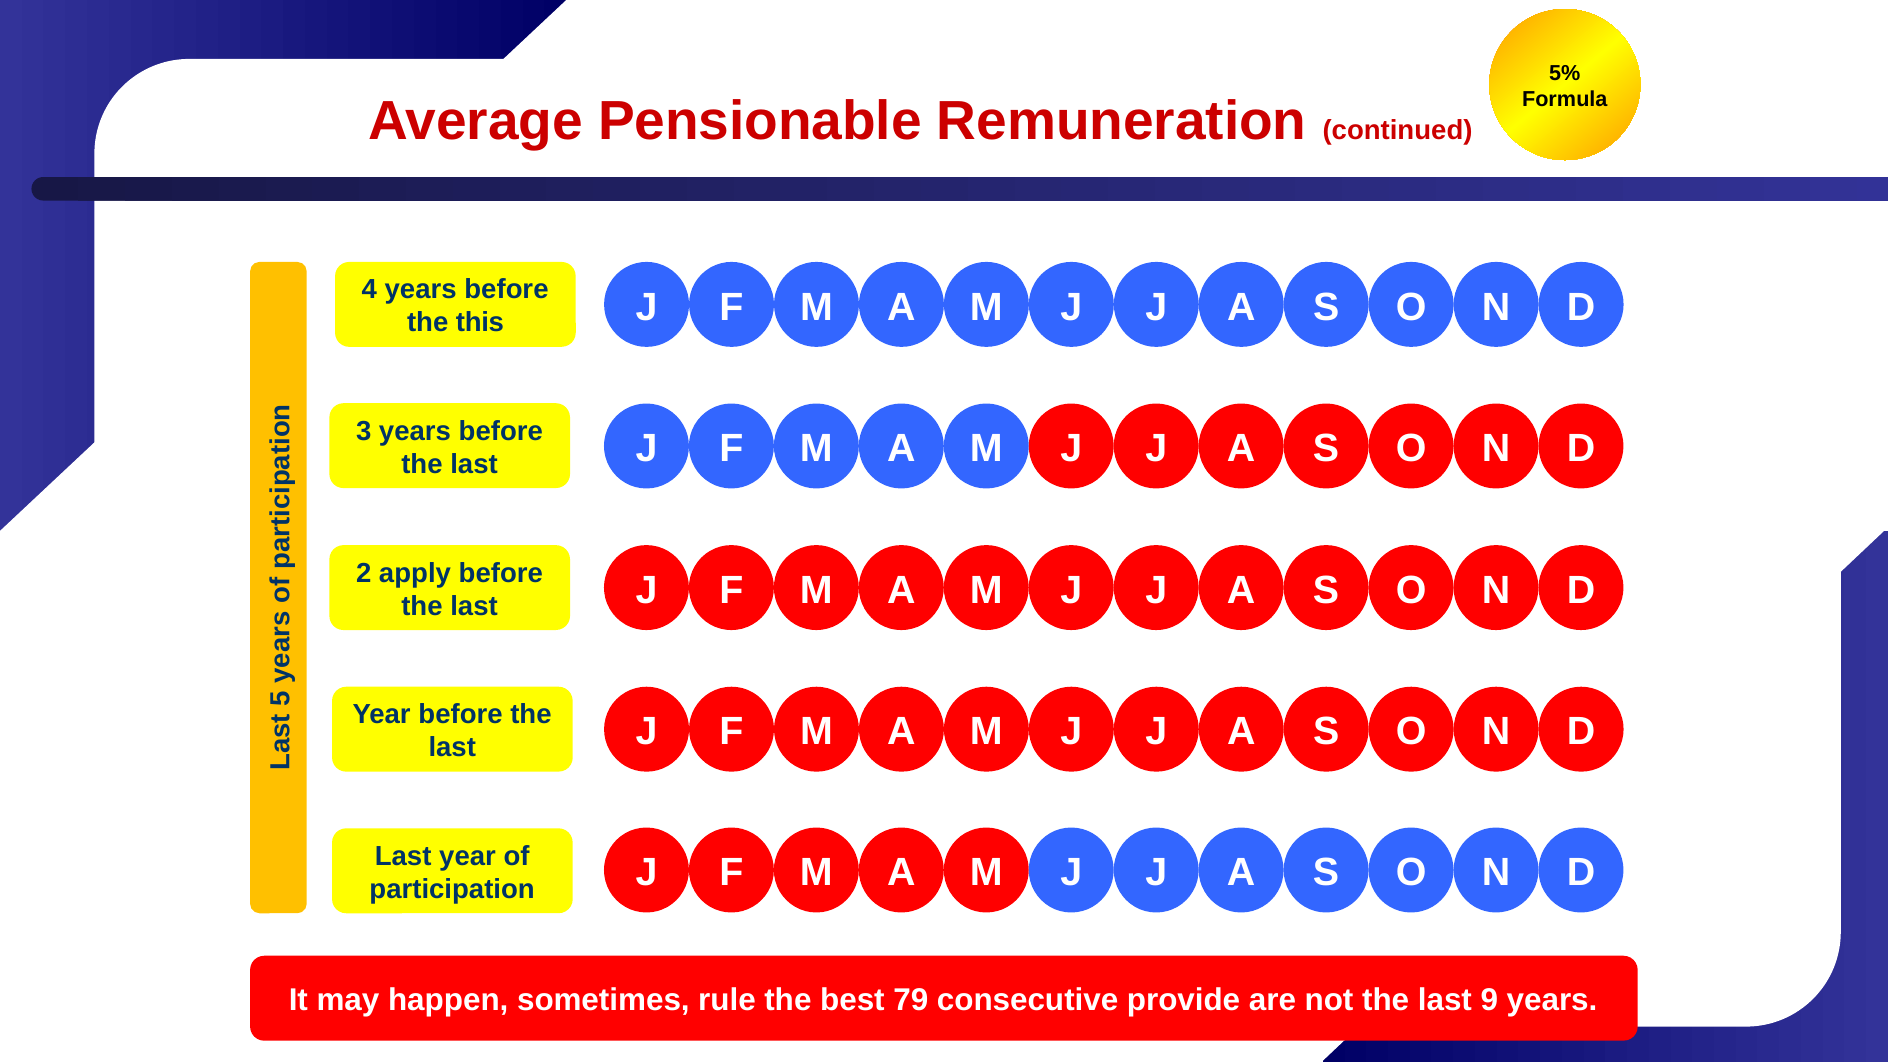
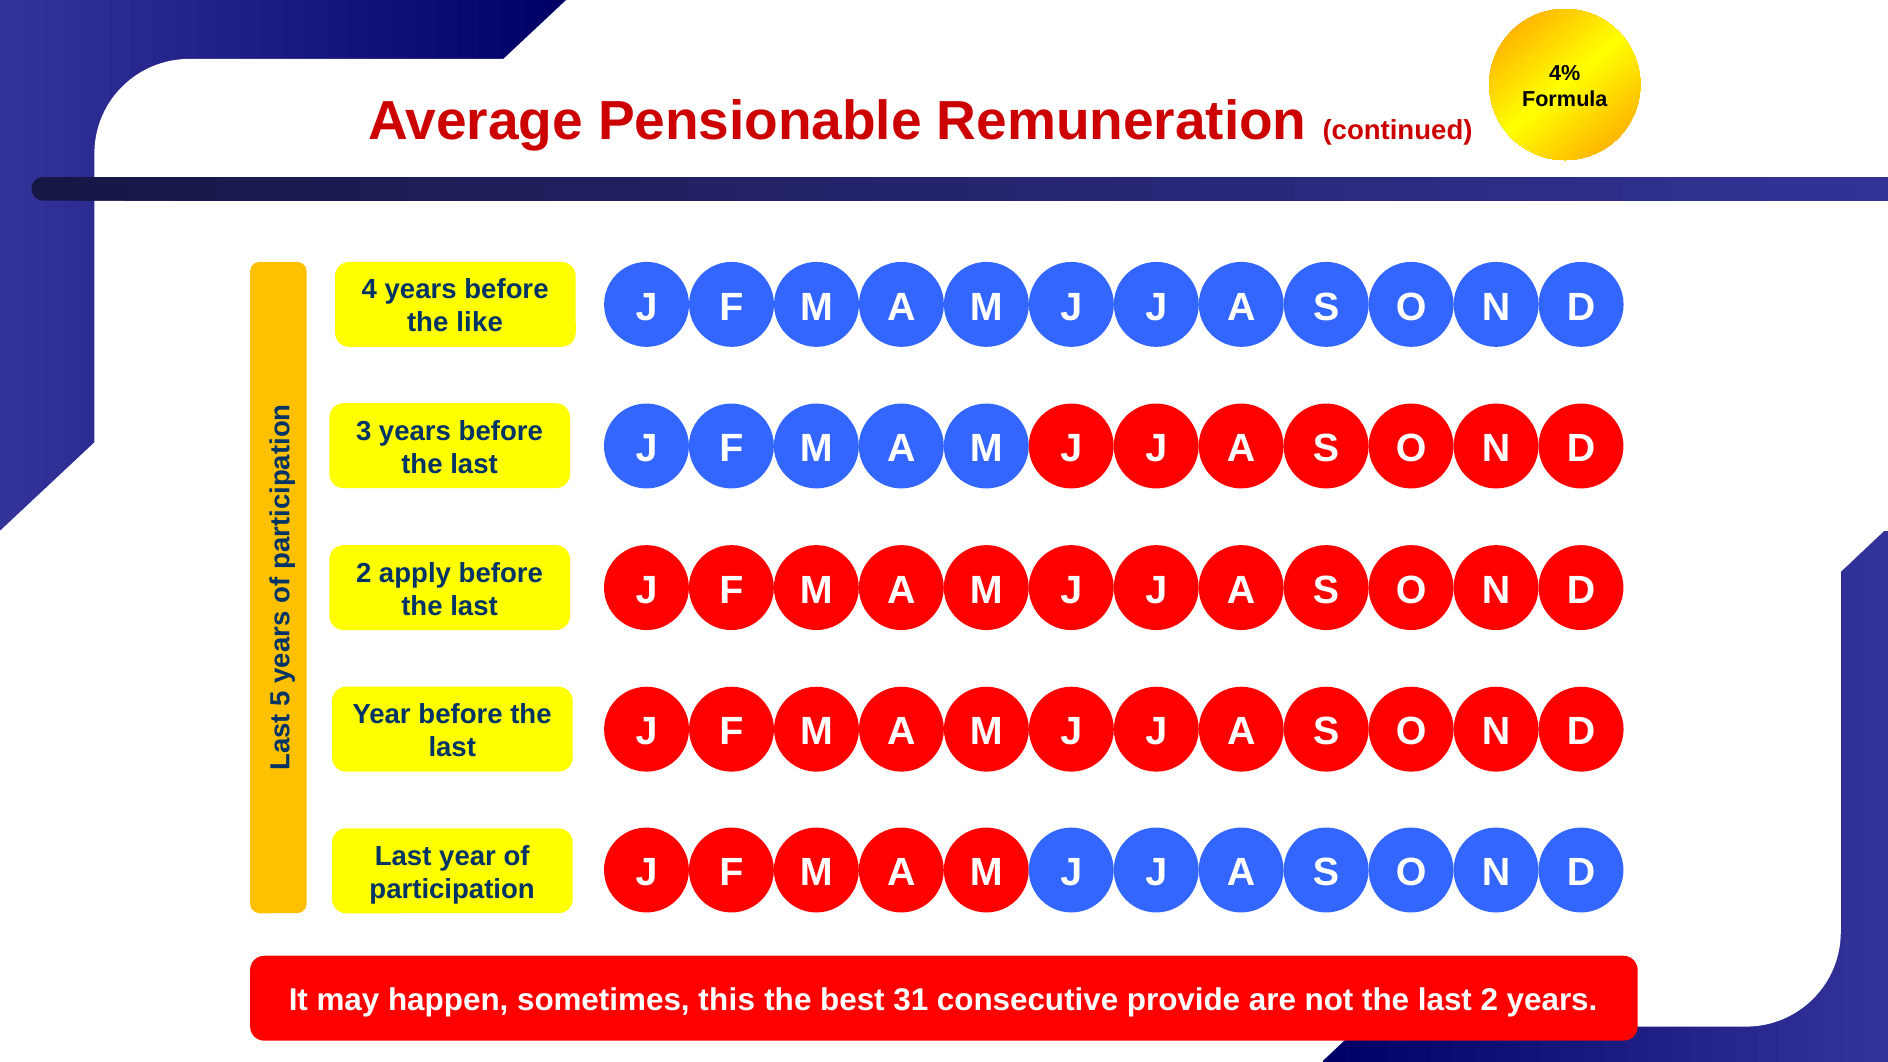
5%: 5% -> 4% (1565, 73)
this: this -> like (480, 323)
rule: rule -> this (727, 1000)
79: 79 -> 31 (911, 1000)
not the last 9: 9 -> 2 (1489, 1000)
